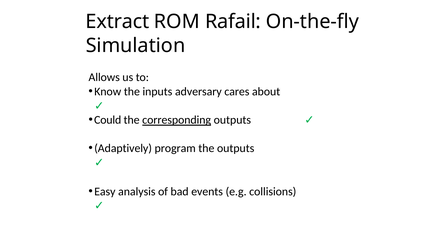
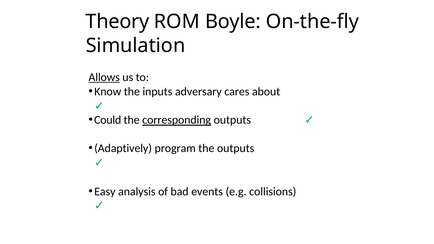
Extract: Extract -> Theory (117, 22)
Rafail: Rafail -> Boyle (233, 22)
Allows underline: none -> present (104, 77)
